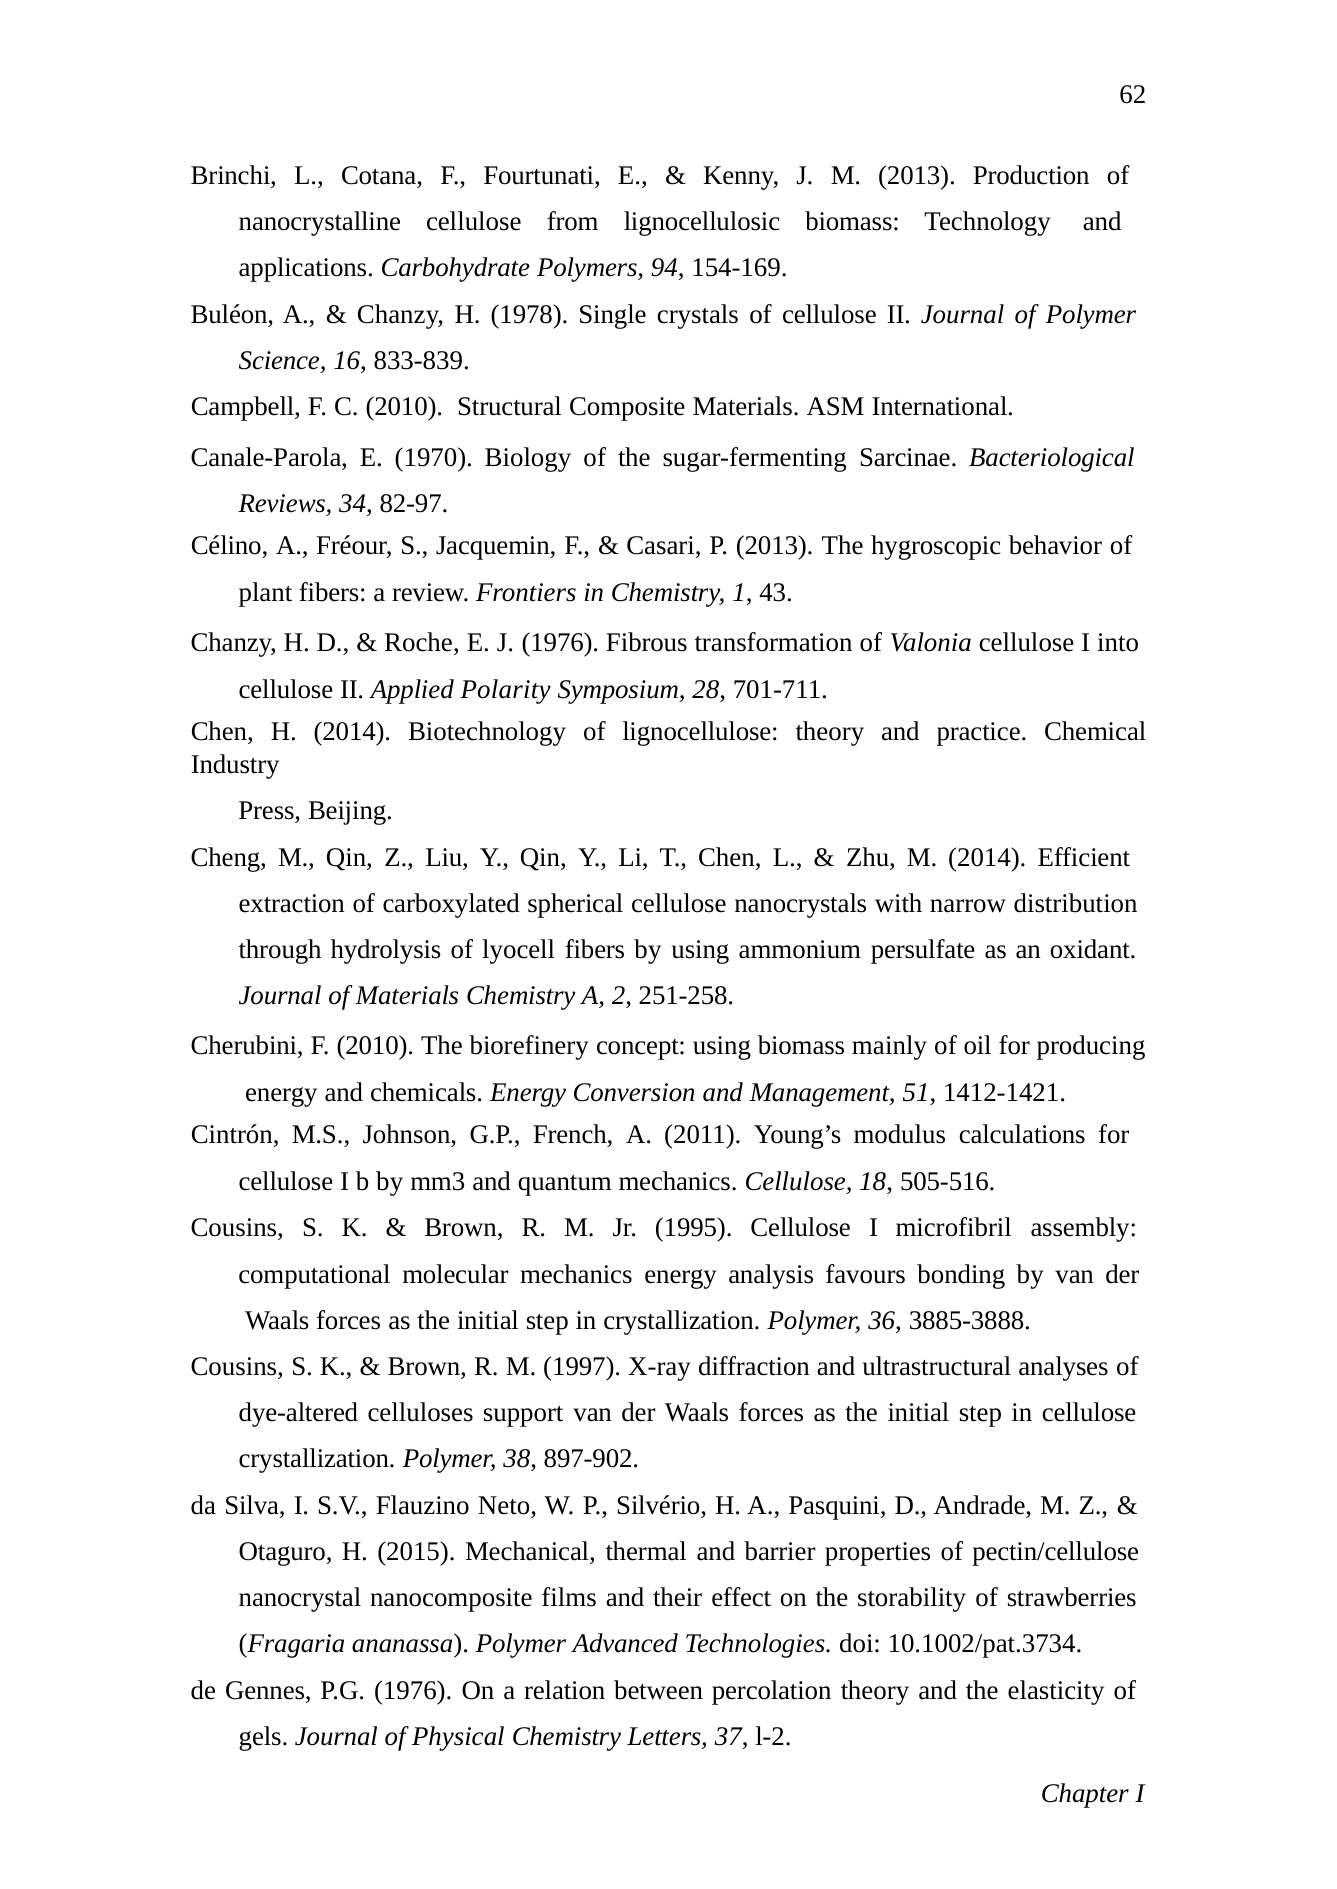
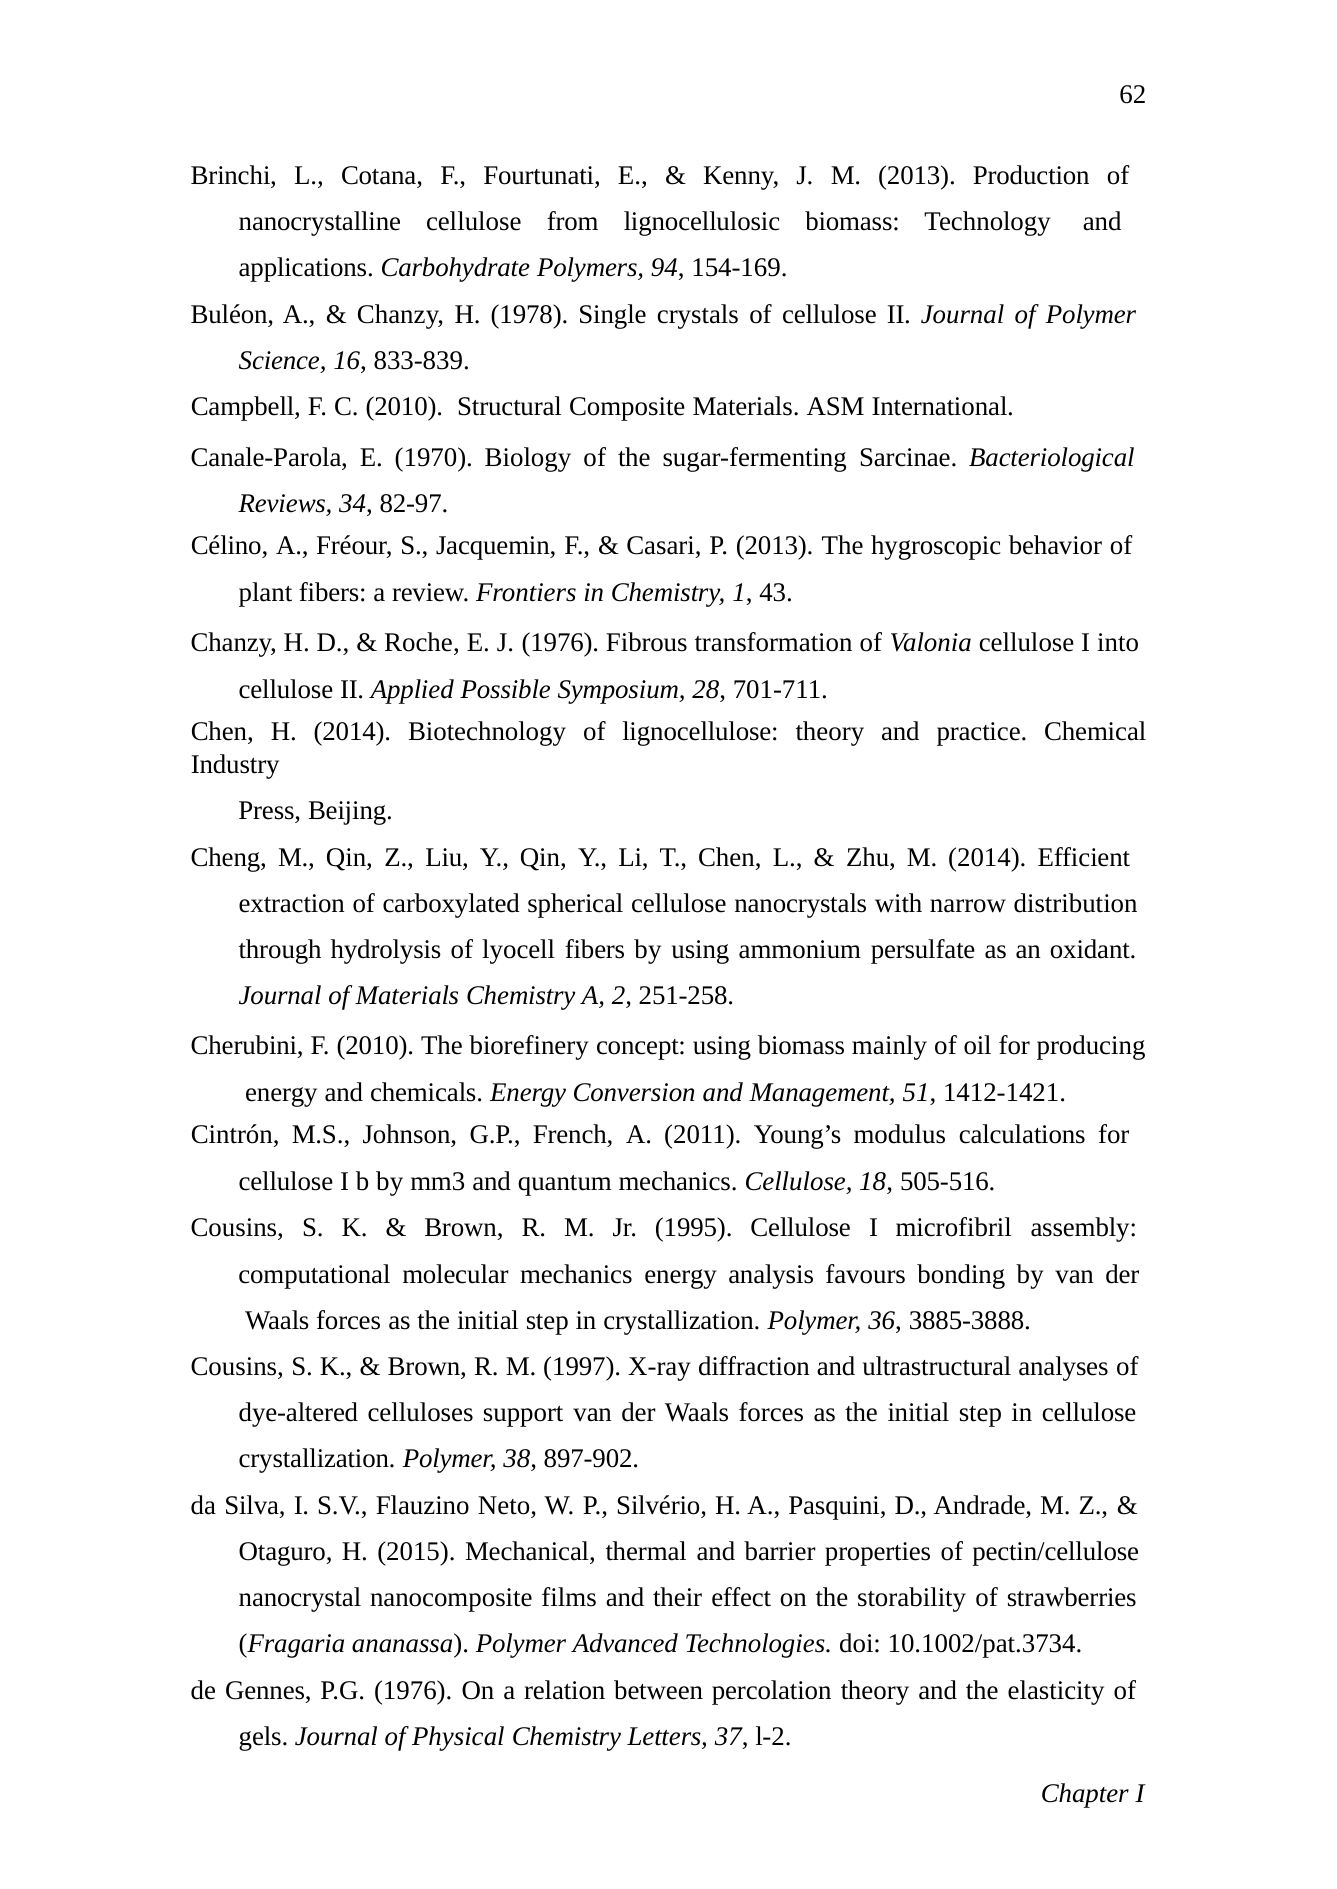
Polarity: Polarity -> Possible (506, 690)
